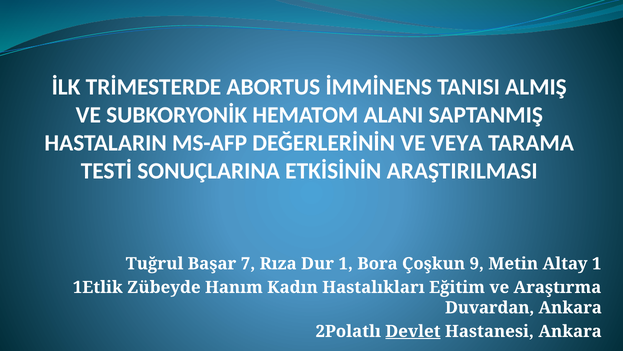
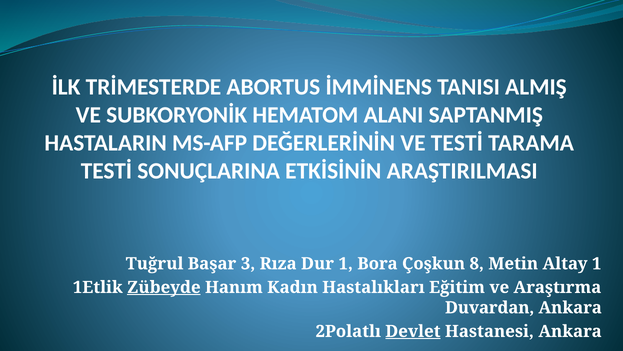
VE VEYA: VEYA -> TESTİ (457, 143)
7: 7 -> 3 (248, 263)
9: 9 -> 8 (477, 263)
Zübeyde underline: none -> present (164, 287)
